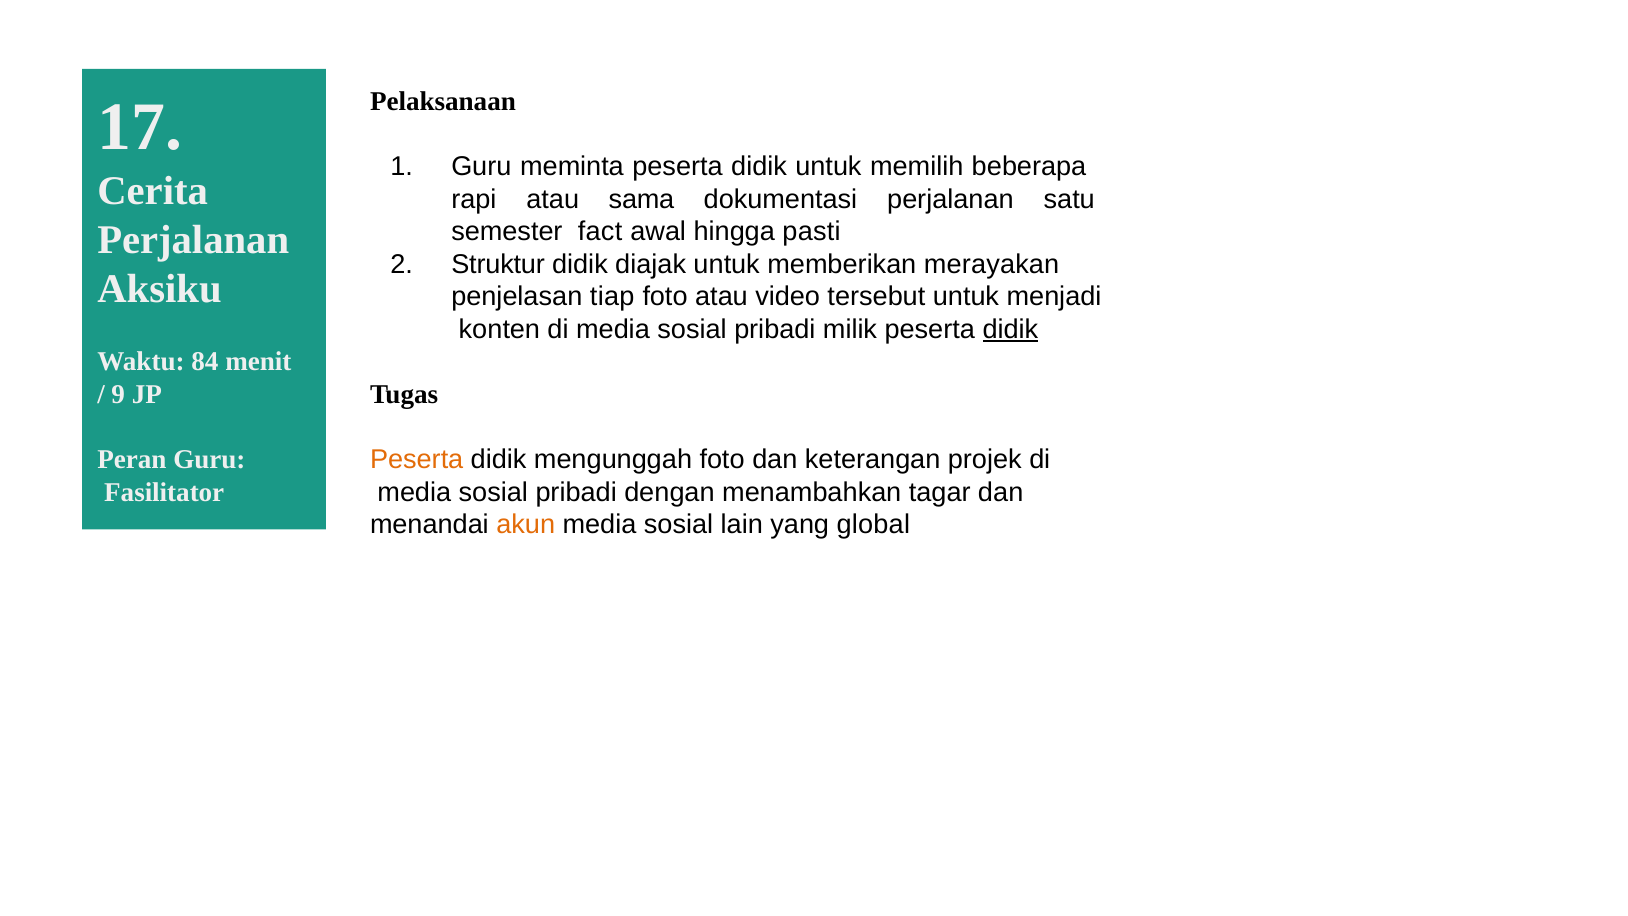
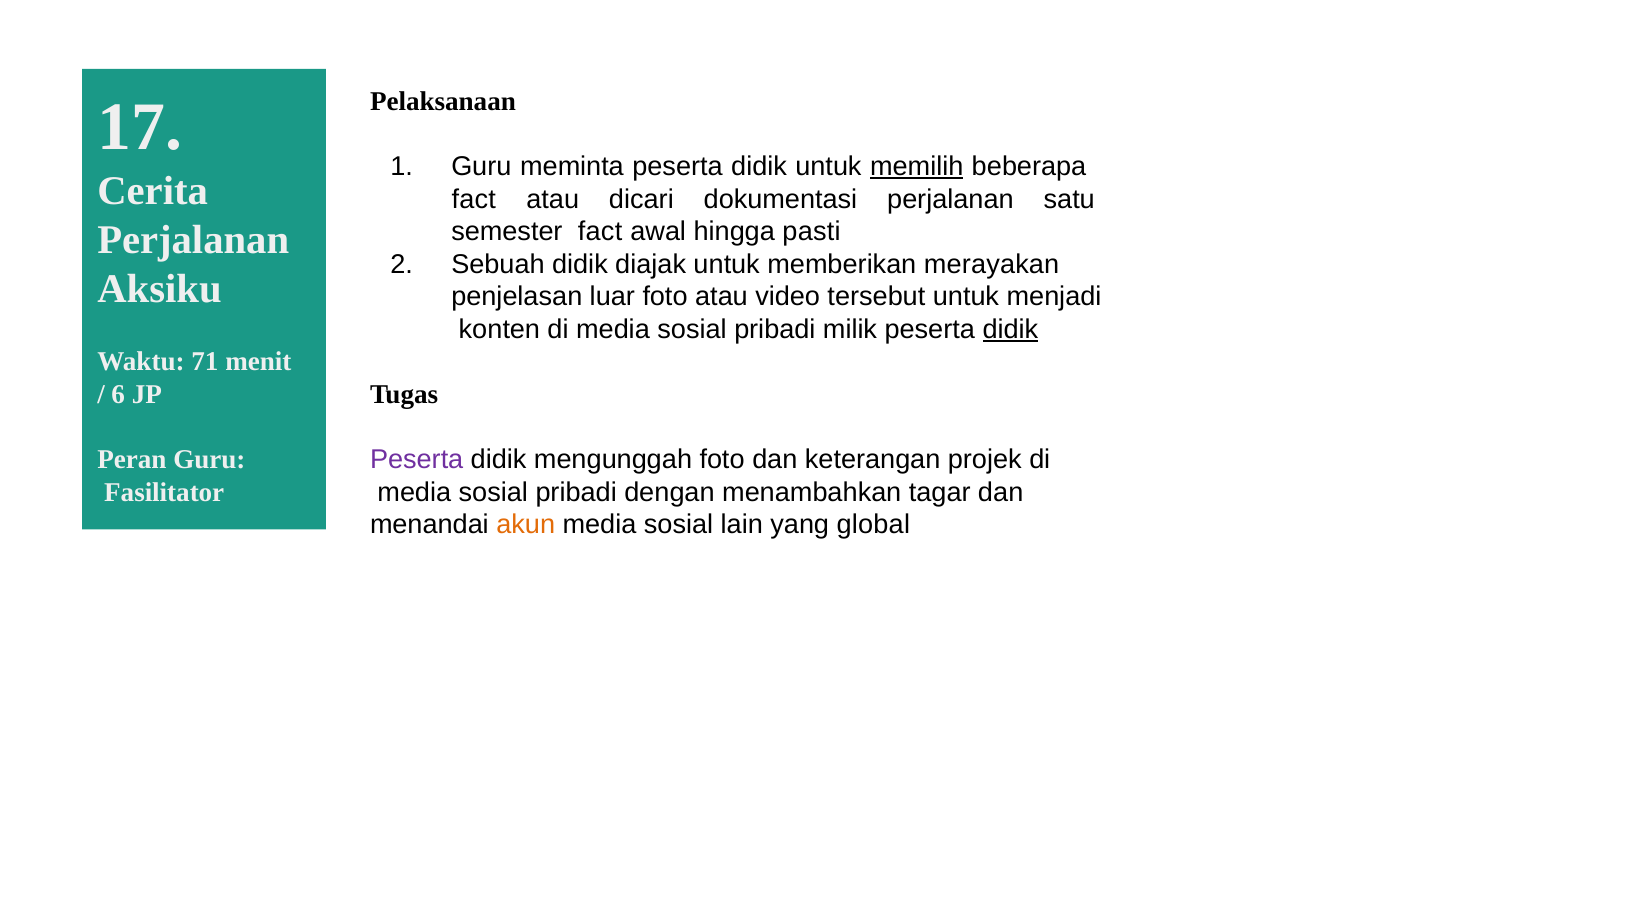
memilih underline: none -> present (917, 166)
rapi: rapi -> fact (474, 199)
sama: sama -> dicari (641, 199)
Struktur: Struktur -> Sebuah (498, 264)
tiap: tiap -> luar (612, 297)
84: 84 -> 71 (205, 362)
9: 9 -> 6 (118, 394)
Peserta colour: orange -> purple (417, 460)
